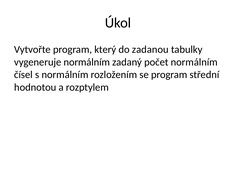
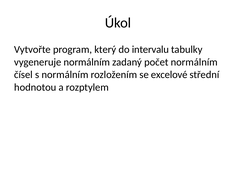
zadanou: zadanou -> intervalu (150, 50)
se program: program -> excelové (169, 75)
